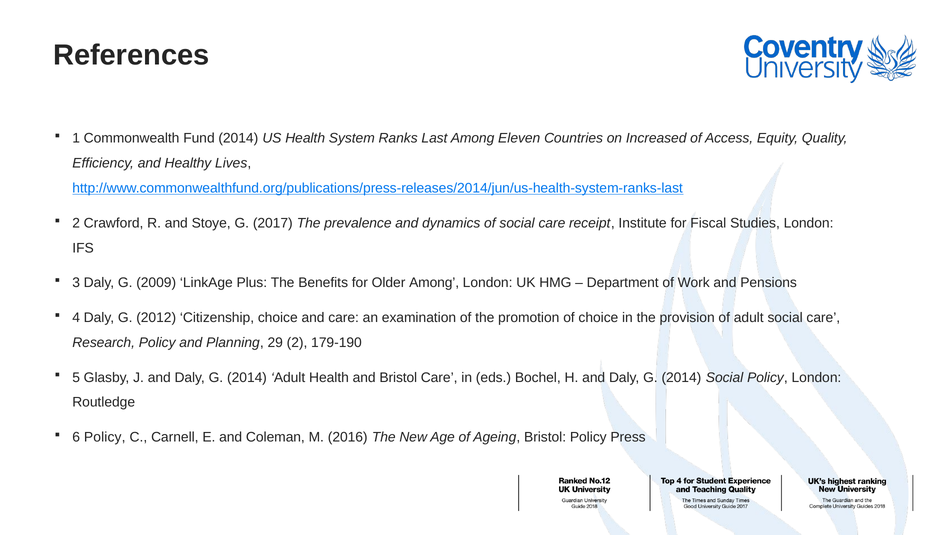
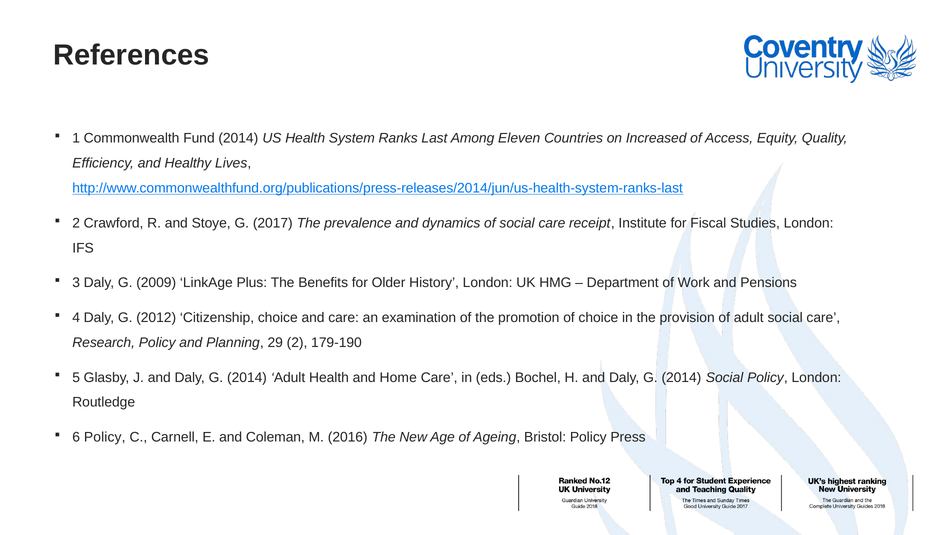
Older Among: Among -> History (434, 283)
and Bristol: Bristol -> Home (398, 377)
